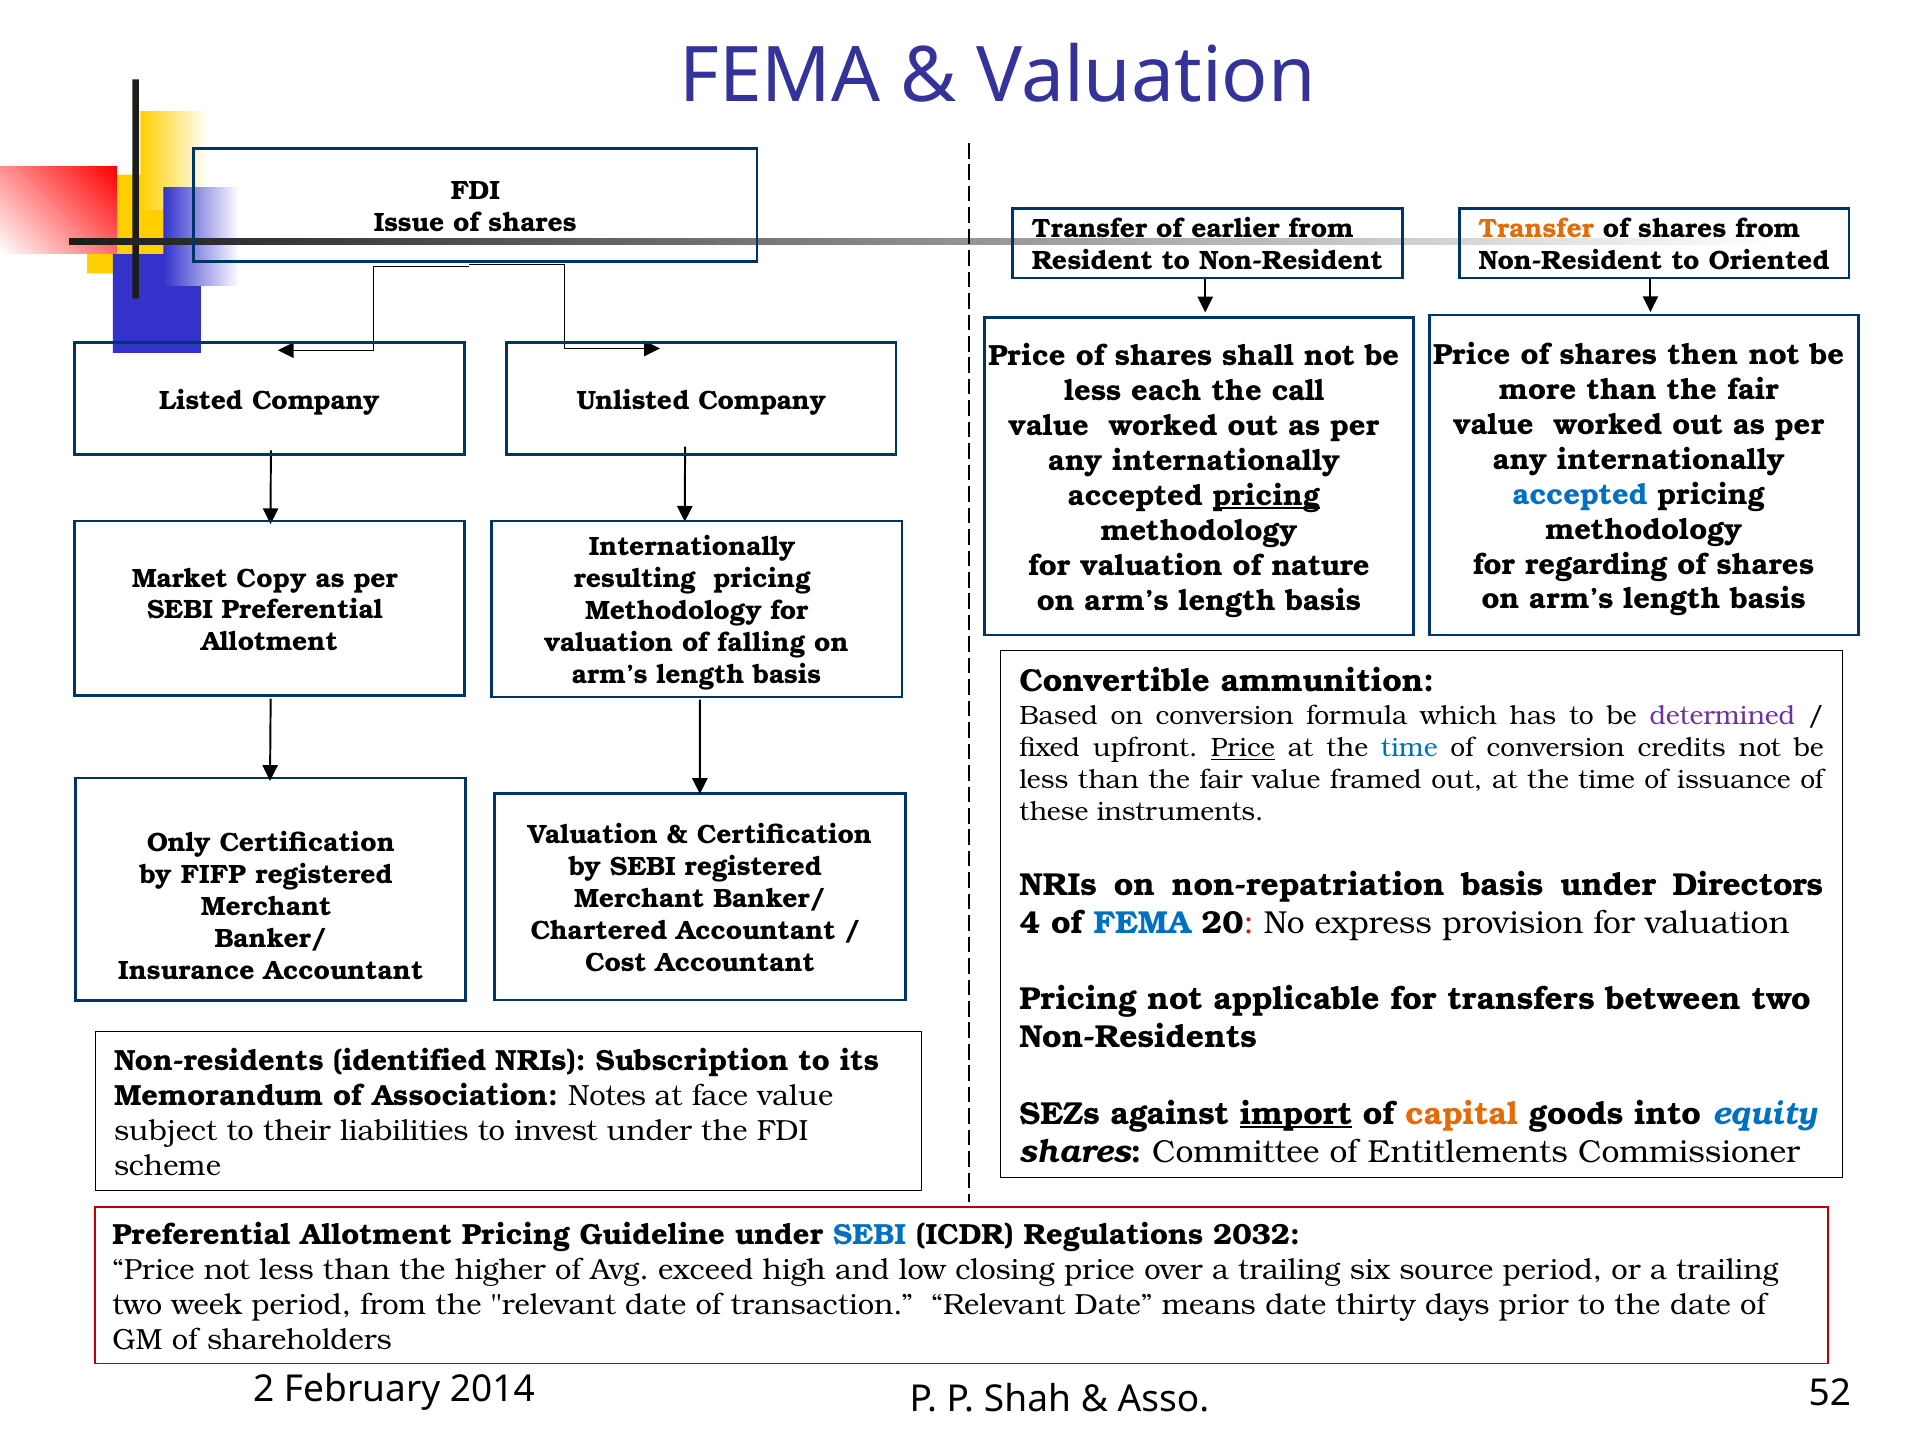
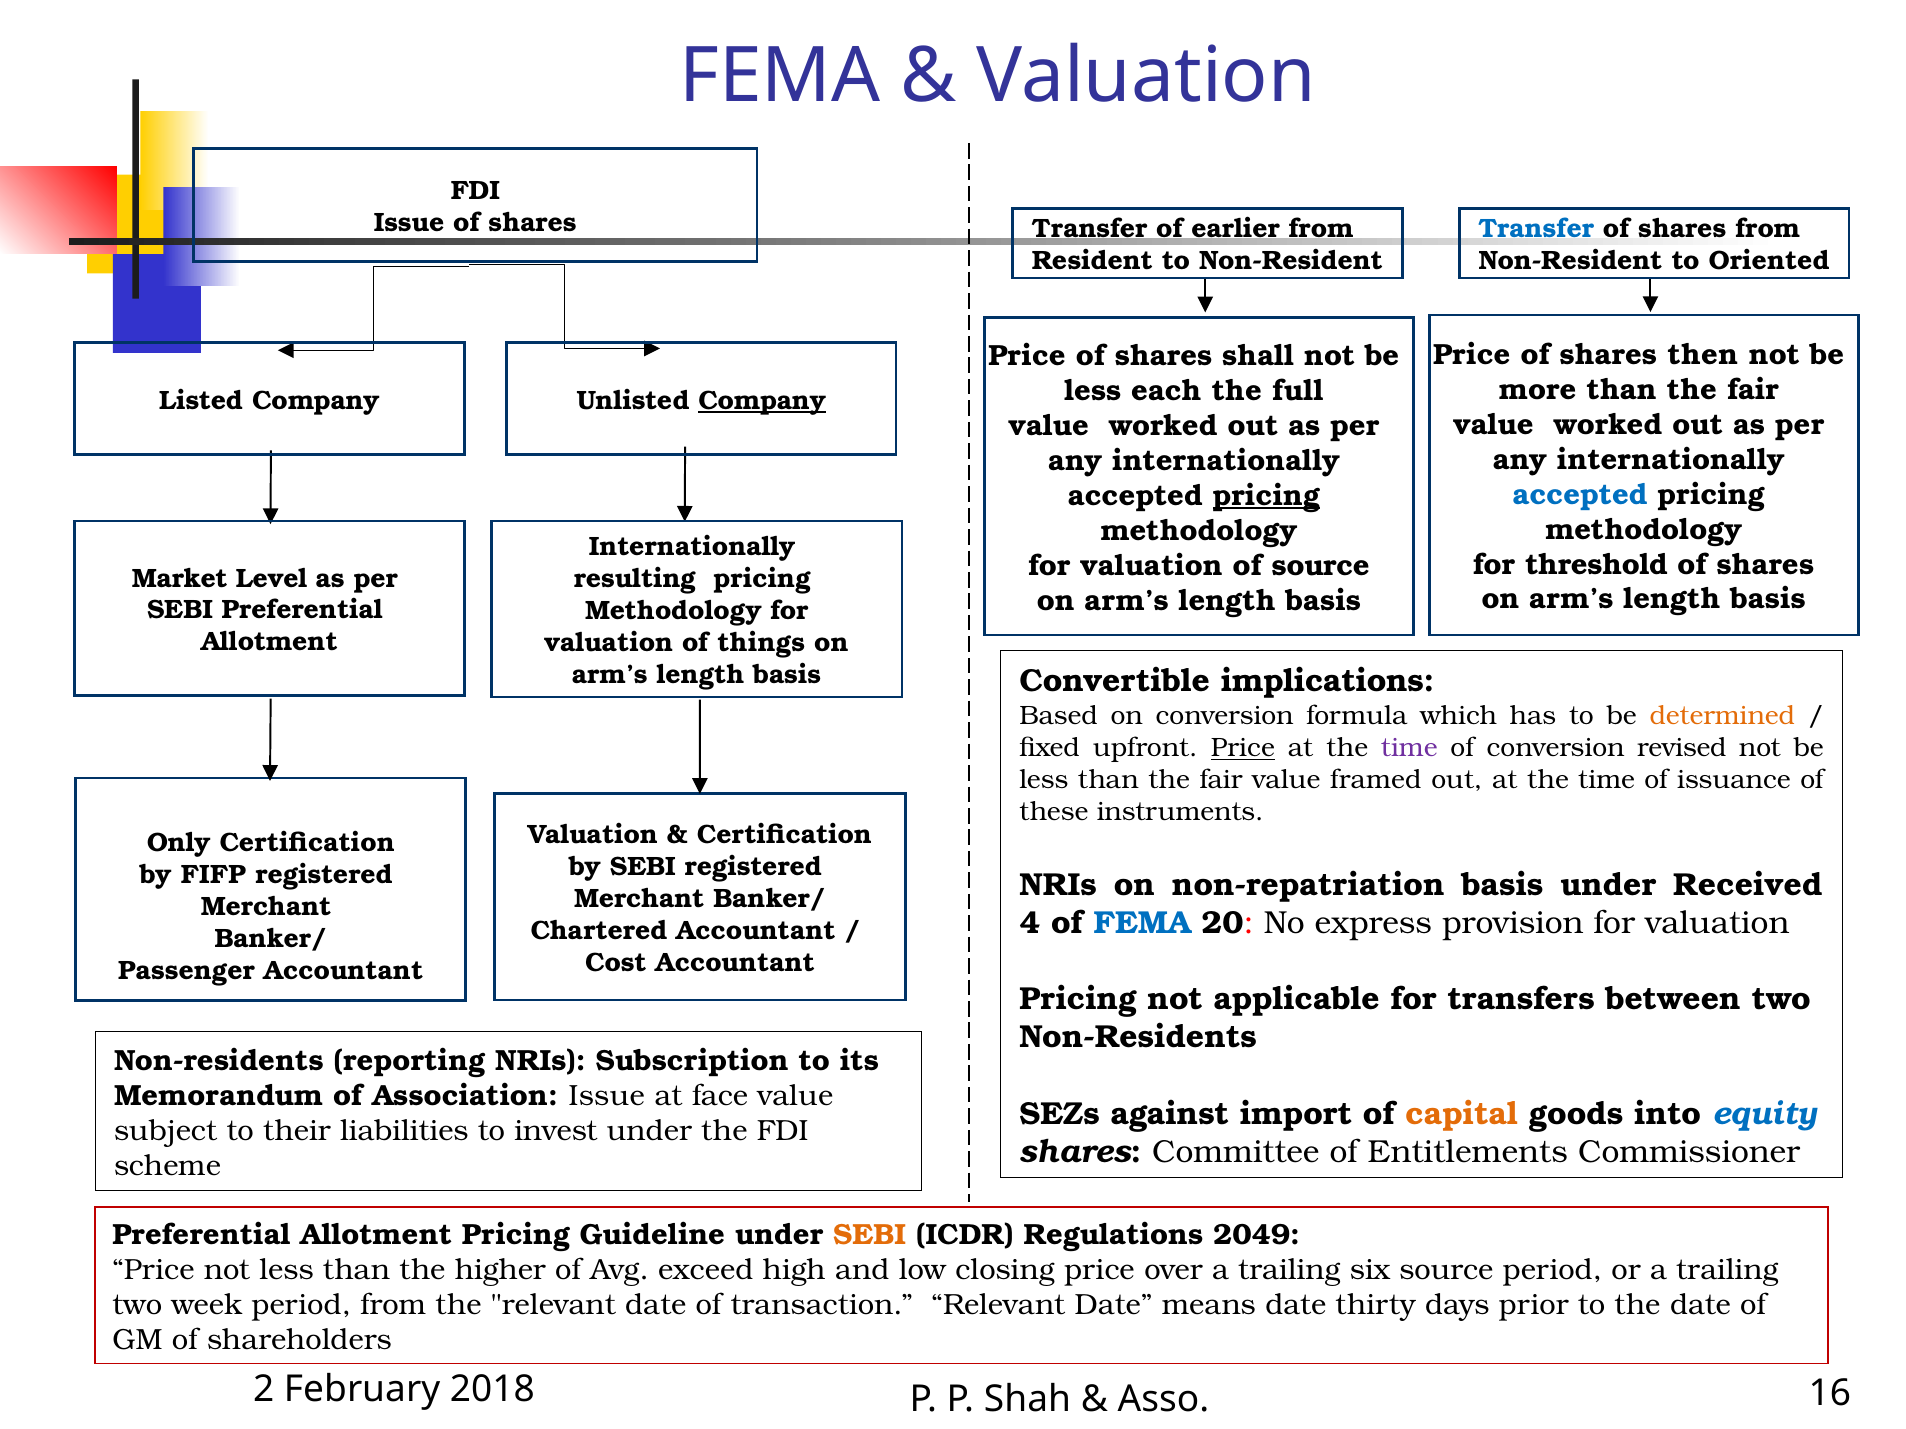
Transfer colour: orange -> blue (1536, 229)
call: call -> full (1298, 391)
Company underline: none -> present (762, 401)
regarding: regarding -> threshold (1596, 565)
of nature: nature -> source (1321, 566)
Copy: Copy -> Level (272, 579)
falling: falling -> things (761, 643)
ammunition: ammunition -> implications (1328, 682)
determined colour: purple -> orange (1722, 716)
time colour: blue -> purple (1409, 748)
credits: credits -> revised (1682, 748)
Directors: Directors -> Received (1748, 885)
Insurance: Insurance -> Passenger (187, 971)
identified: identified -> reporting (409, 1061)
Association Notes: Notes -> Issue (607, 1096)
import underline: present -> none (1296, 1114)
SEBI colour: blue -> orange (870, 1235)
2032: 2032 -> 2049 (1257, 1235)
2014: 2014 -> 2018 (492, 1390)
52: 52 -> 16 (1830, 1394)
